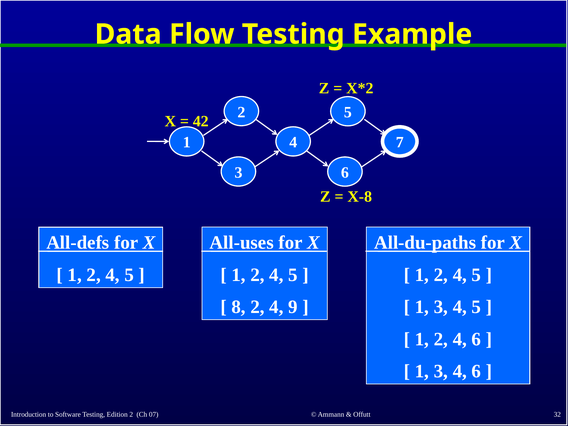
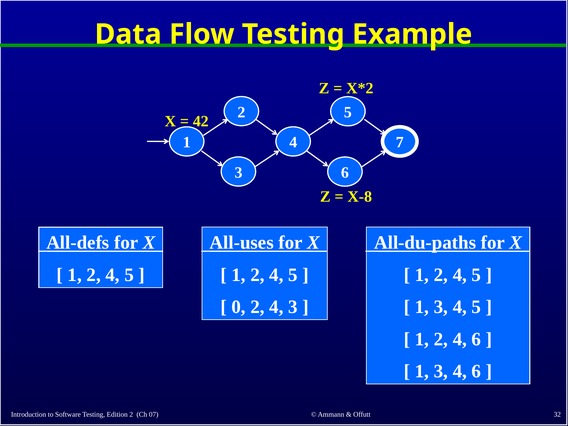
8: 8 -> 0 (239, 307)
4 9: 9 -> 3 (293, 307)
